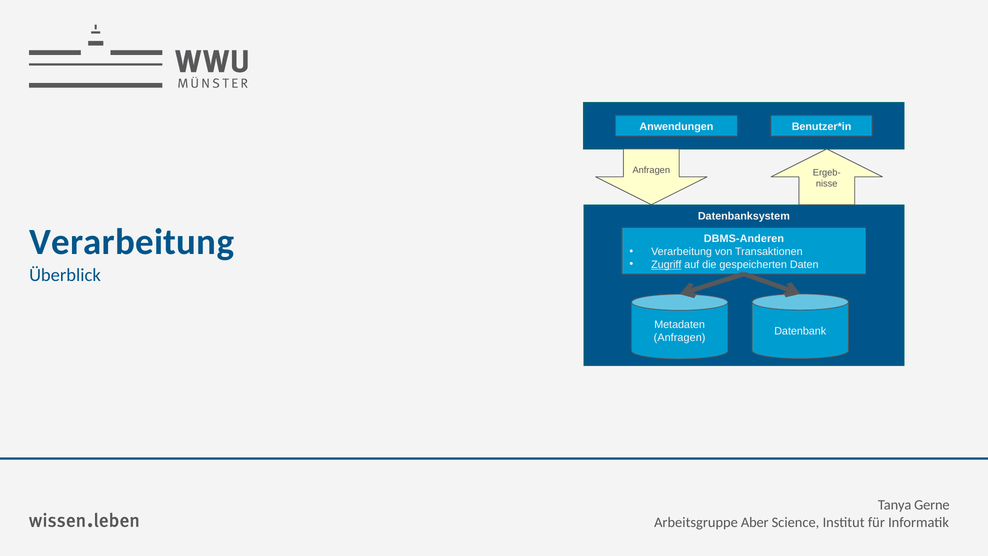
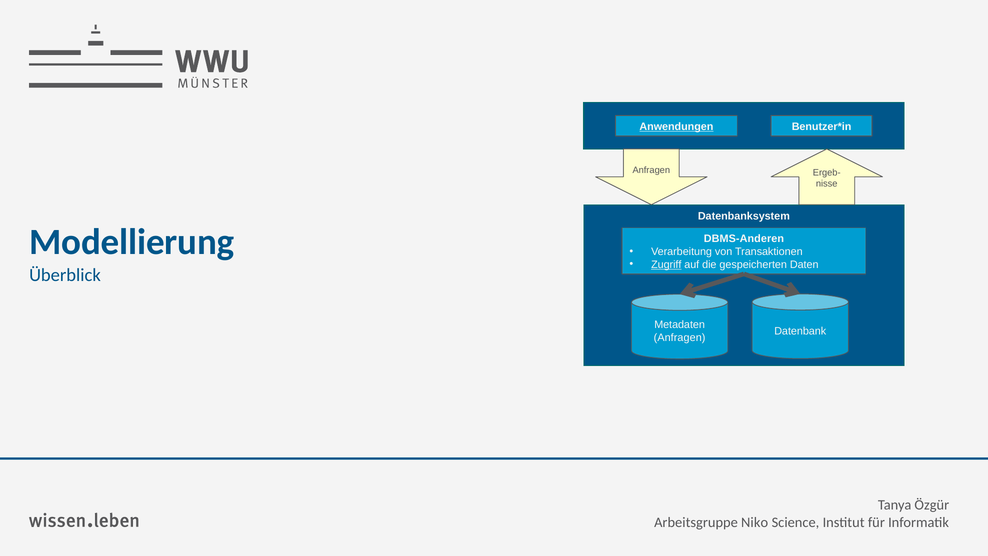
Anwendungen underline: none -> present (676, 126)
Verarbeitung: Verarbeitung -> Modellierung (132, 242)
Gerne: Gerne -> Özgür (932, 505)
Aber: Aber -> Niko (755, 522)
